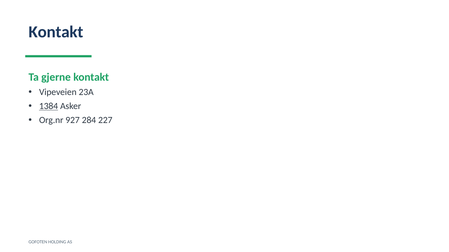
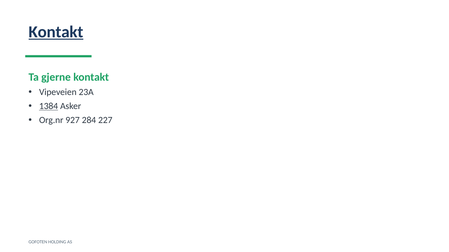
Kontakt underline: none -> present (56, 32)
